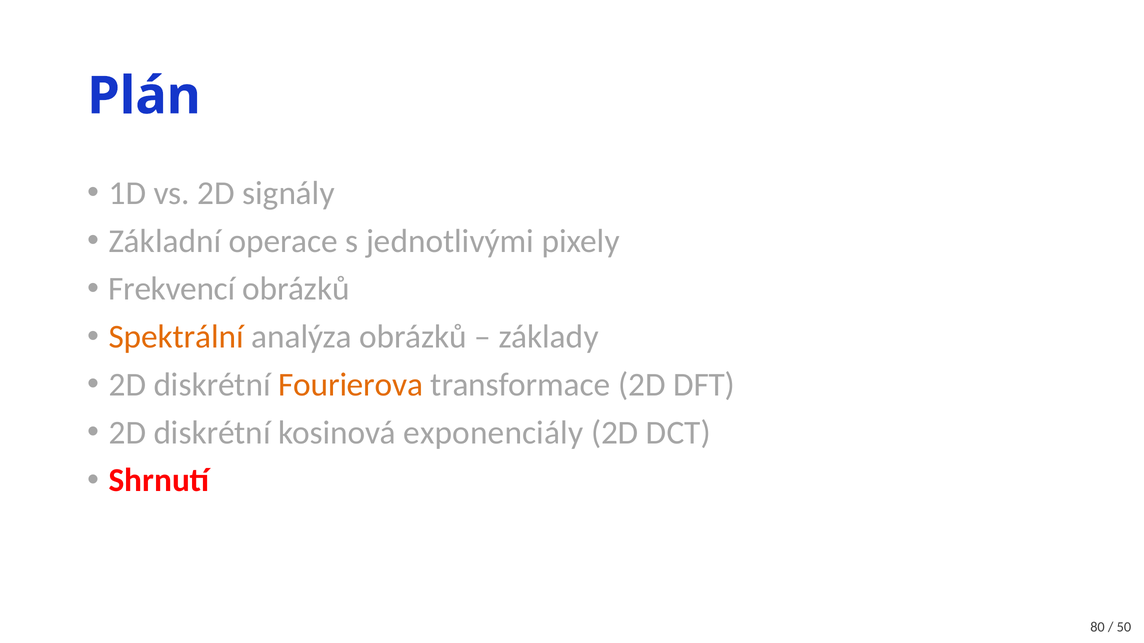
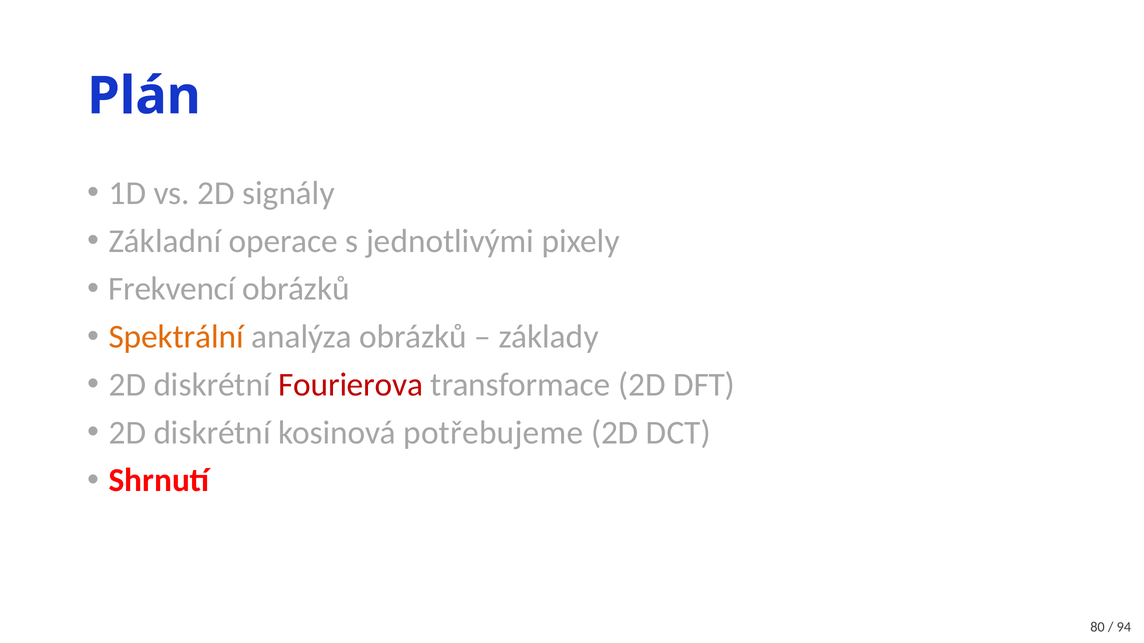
Fourierova colour: orange -> red (351, 385)
exponenciály: exponenciály -> potřebujeme (493, 433)
50: 50 -> 94 (1124, 627)
